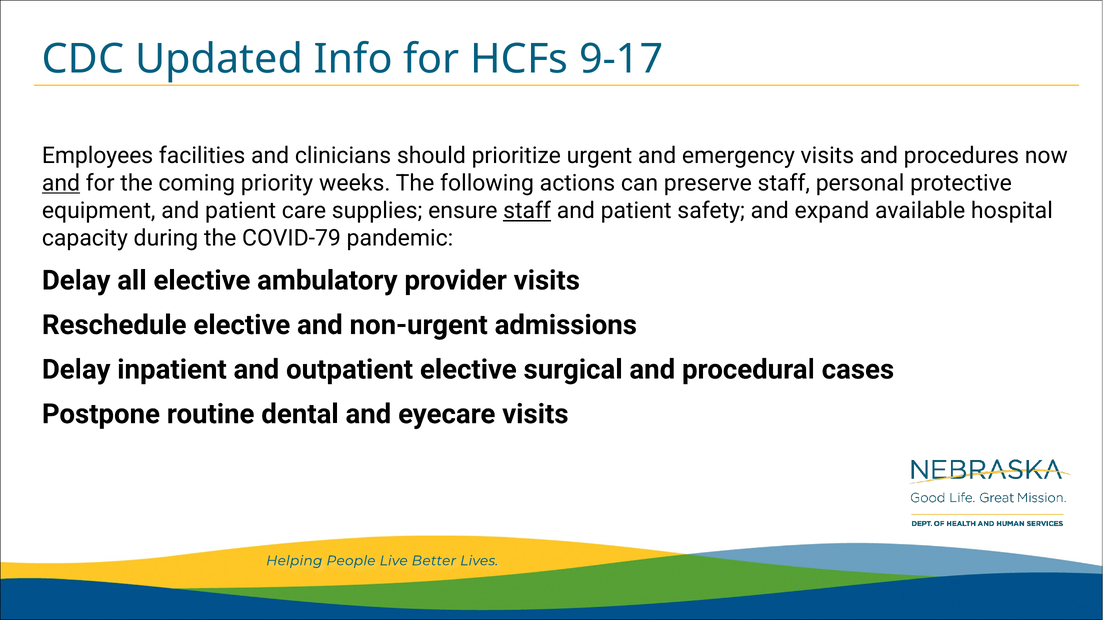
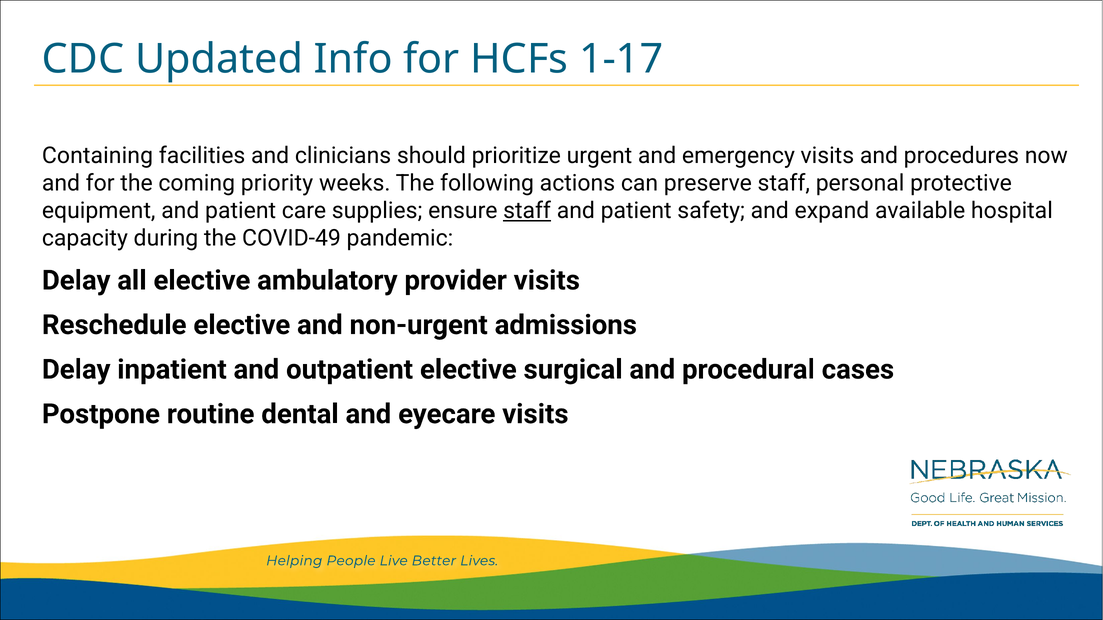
9-17: 9-17 -> 1-17 (621, 59)
Employees: Employees -> Containing (97, 156)
and underline: present -> none (61, 183)
COVID-79: COVID-79 -> COVID-49 (291, 238)
